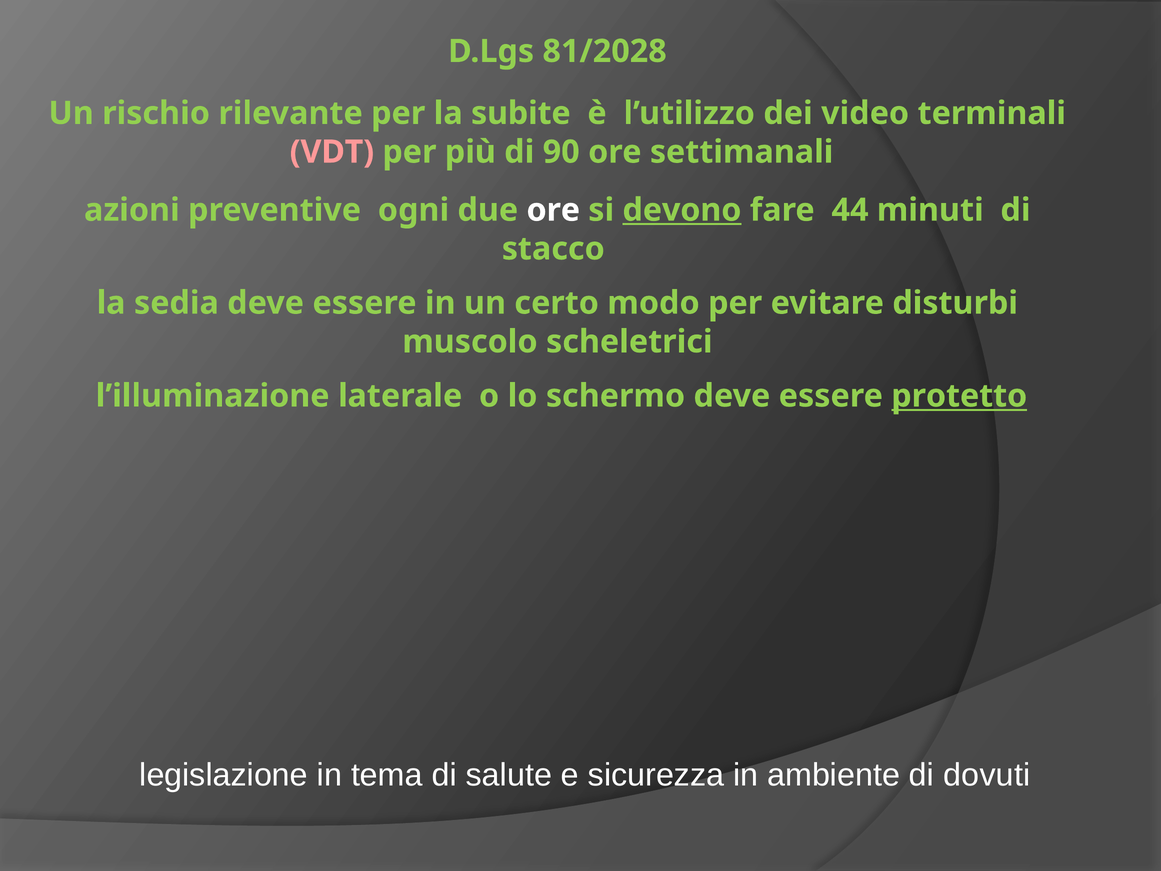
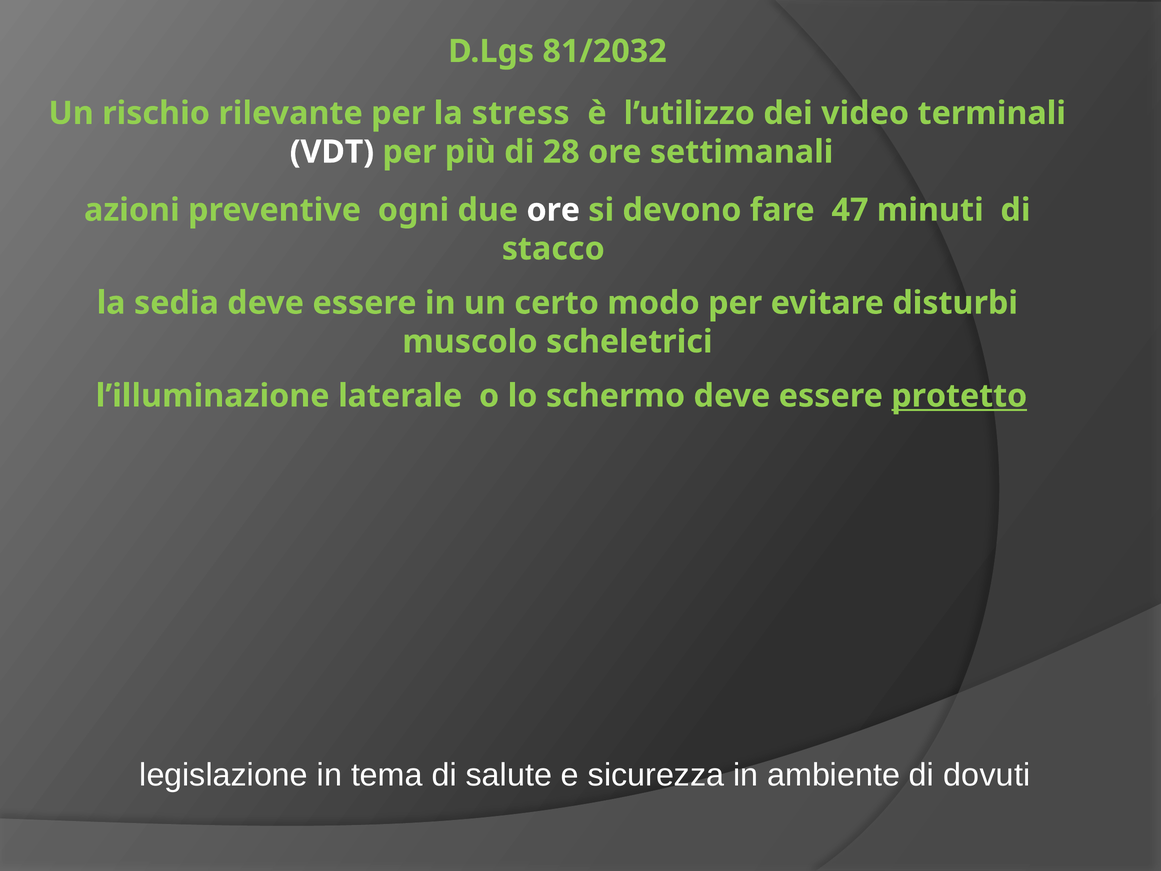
81/2028: 81/2028 -> 81/2032 (605, 51)
subite: subite -> stress (521, 113)
VDT colour: pink -> white (332, 152)
90: 90 -> 28 (561, 152)
devono underline: present -> none (682, 210)
44: 44 -> 47 (850, 210)
